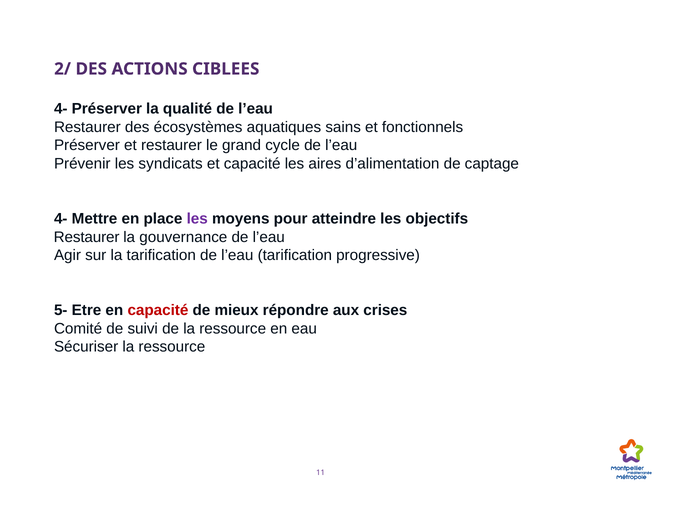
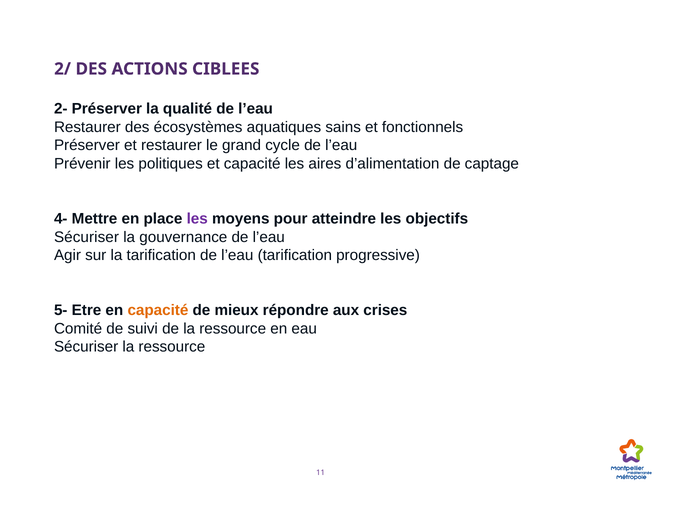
4-: 4- -> 2- (61, 109)
syndicats: syndicats -> politiques (171, 164)
Restaurer: Restaurer -> Sécuriser (86, 237)
capacité colour: red -> orange (158, 310)
